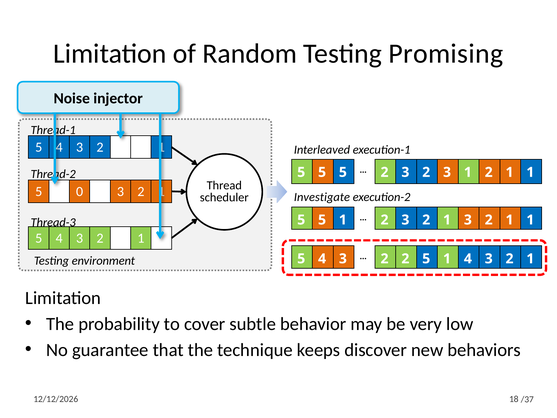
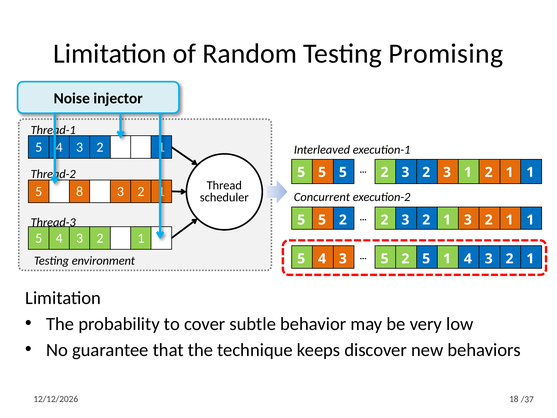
0: 0 -> 8 (80, 191)
Investigate: Investigate -> Concurrent (322, 197)
5 5 1: 1 -> 2 (343, 220)
2: 2 -> 5 (385, 259)
